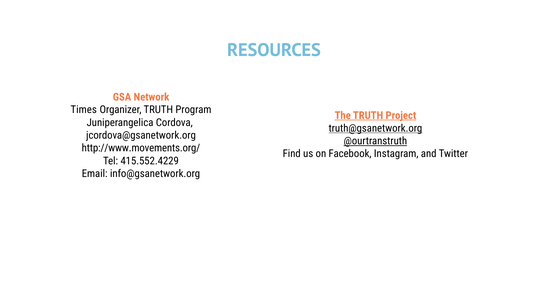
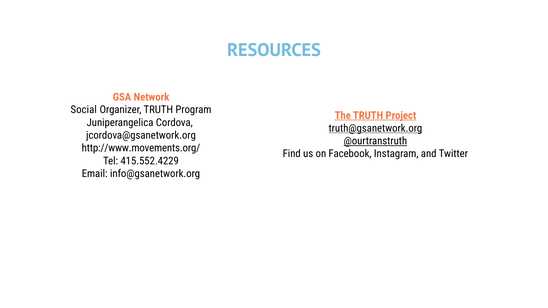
Times: Times -> Social (84, 110)
